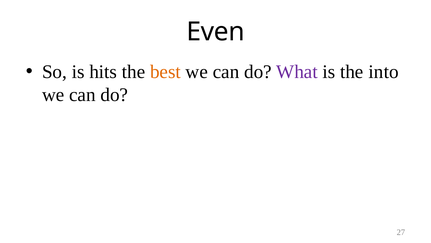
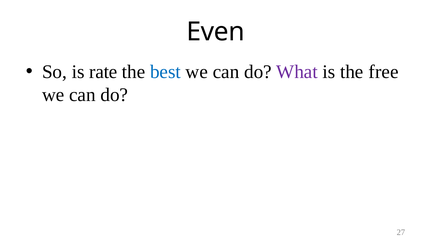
hits: hits -> rate (103, 72)
best colour: orange -> blue (165, 72)
into: into -> free (384, 72)
